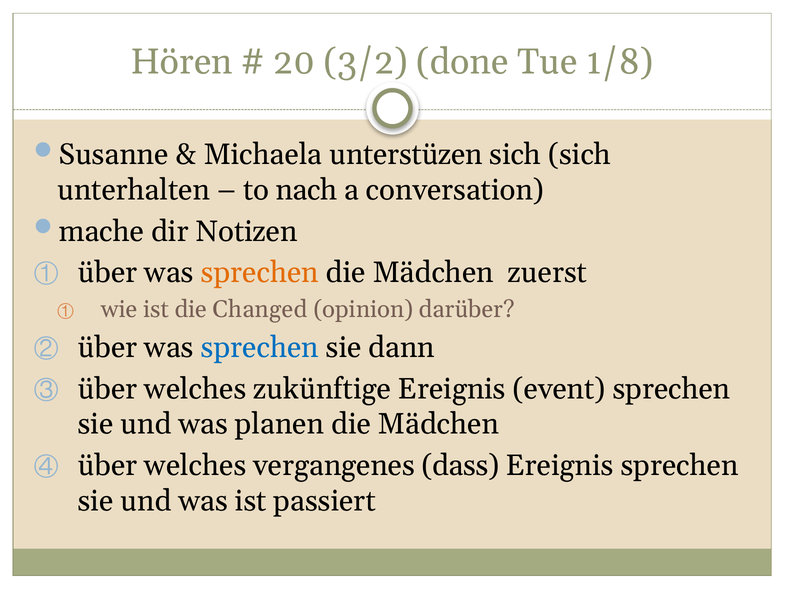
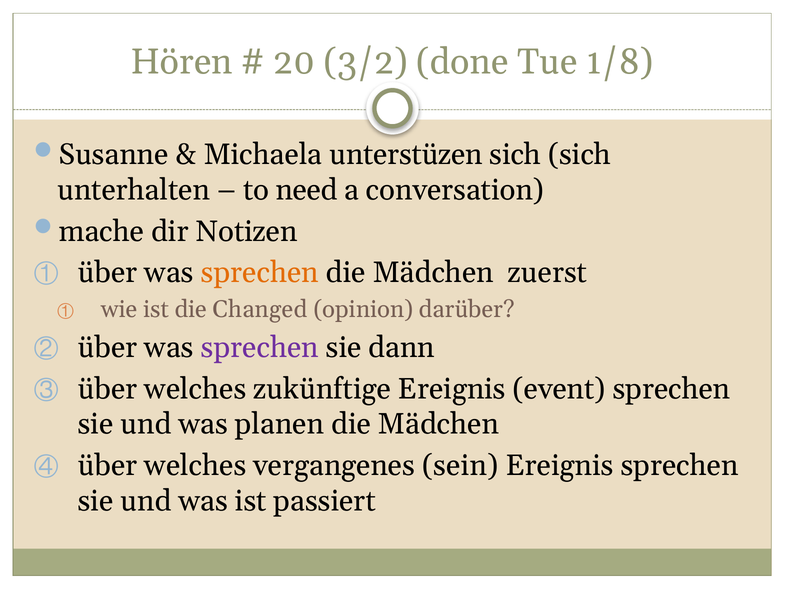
nach: nach -> need (307, 190)
sprechen colour: blue -> purple (260, 347)
dass: dass -> sein (460, 465)
